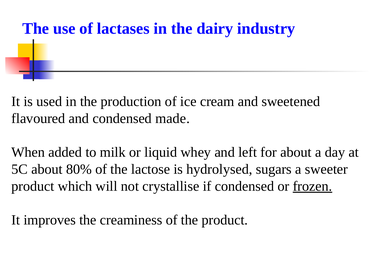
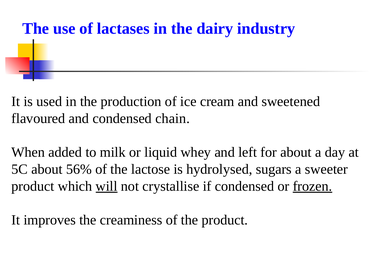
made: made -> chain (173, 118)
80%: 80% -> 56% (79, 169)
will underline: none -> present (107, 186)
